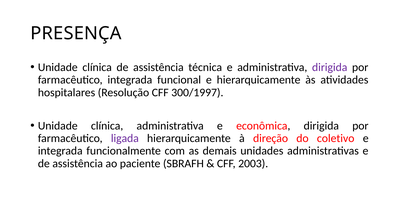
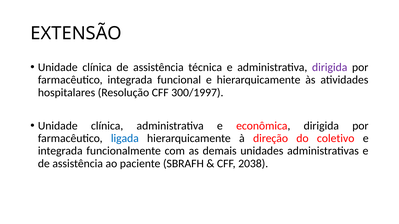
PRESENÇA: PRESENÇA -> EXTENSÃO (76, 34)
ligada colour: purple -> blue (125, 139)
2003: 2003 -> 2038 (253, 164)
